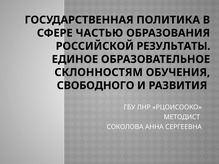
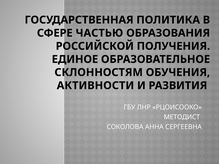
РЕЗУЛЬТАТЫ: РЕЗУЛЬТАТЫ -> ПОЛУЧЕНИЯ (173, 46)
СВОБОДНОГО: СВОБОДНОГО -> АКТИВНОСТИ (95, 86)
